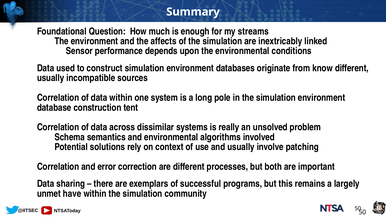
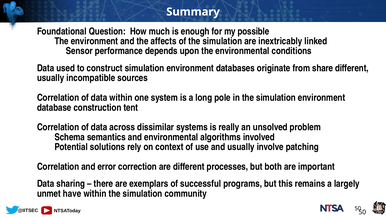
streams: streams -> possible (253, 31)
know: know -> share (323, 68)
